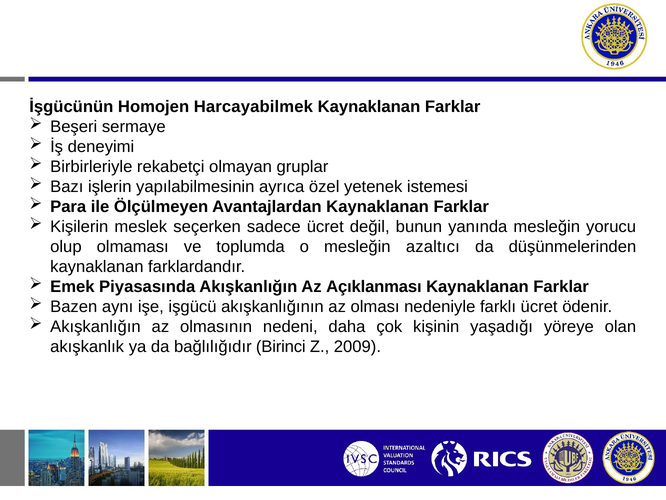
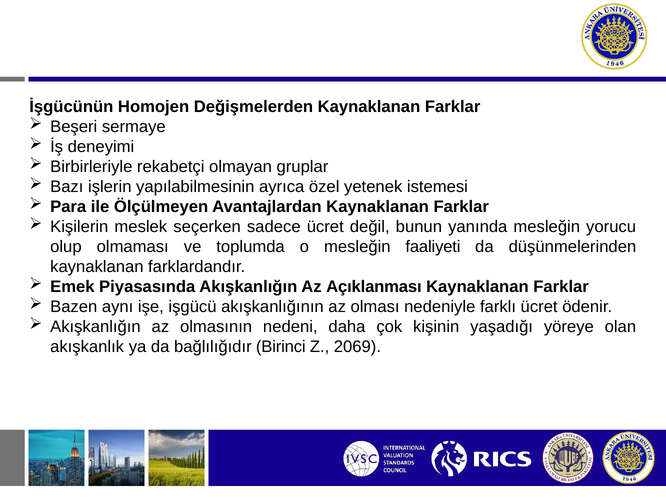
Harcayabilmek: Harcayabilmek -> Değişmelerden (253, 107)
azaltıcı: azaltıcı -> faaliyeti (433, 246)
2009: 2009 -> 2069 (357, 346)
